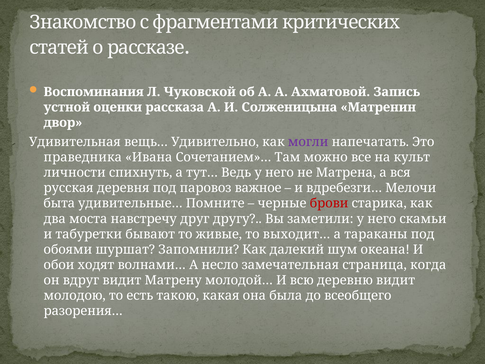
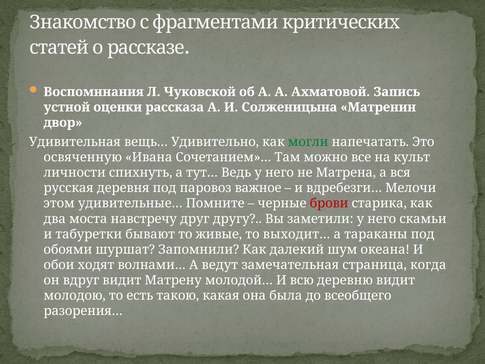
могли colour: purple -> green (308, 142)
праведника: праведника -> освяченную (83, 157)
быта: быта -> этом (59, 203)
несло: несло -> ведут (220, 265)
